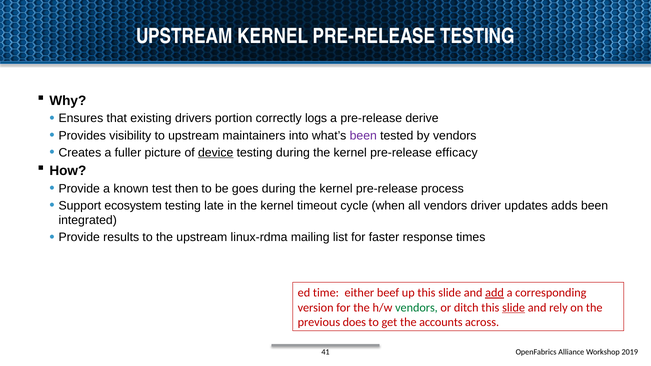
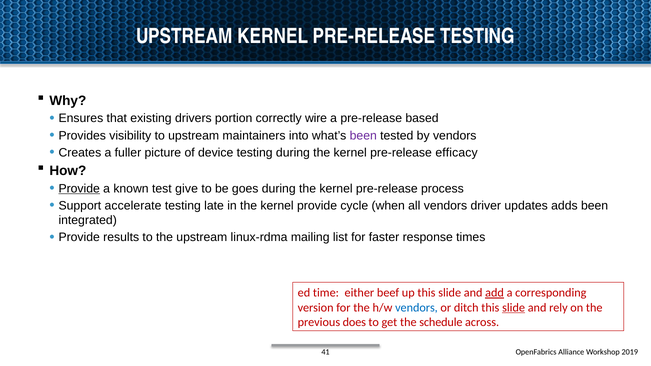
logs: logs -> wire (316, 118)
derive: derive -> based (422, 118)
device underline: present -> none (216, 153)
Provide underline: none -> present (79, 189)
then: then -> give (187, 189)
ecosystem: ecosystem -> accelerate (133, 206)
kernel timeout: timeout -> provide (317, 206)
vendors colour: green -> blue (416, 308)
accounts: accounts -> schedule (441, 322)
